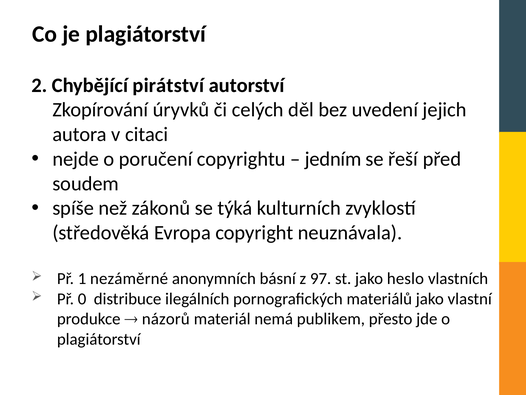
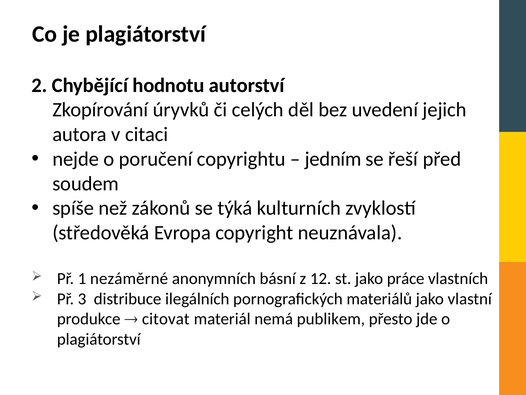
pirátství: pirátství -> hodnotu (169, 85)
97: 97 -> 12 (321, 278)
heslo: heslo -> práce (406, 278)
0: 0 -> 3 (82, 298)
názorů: názorů -> citovat (166, 319)
